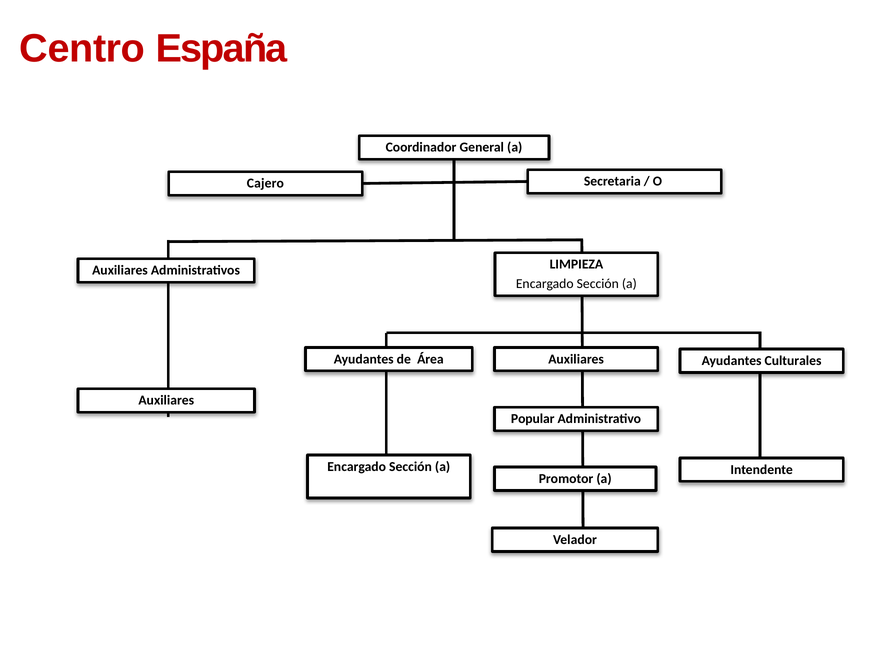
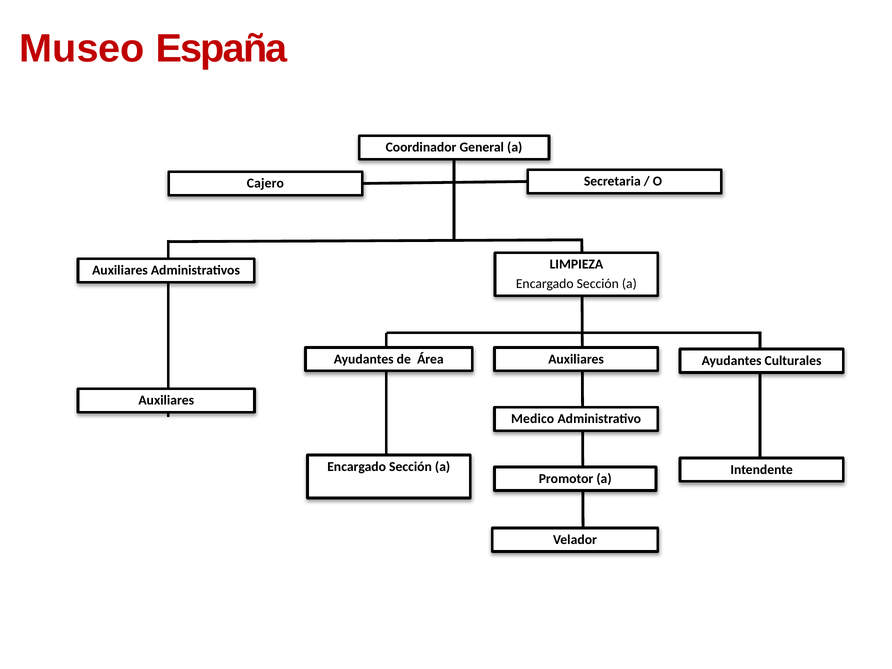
Centro: Centro -> Museo (82, 49)
Popular: Popular -> Medico (533, 419)
